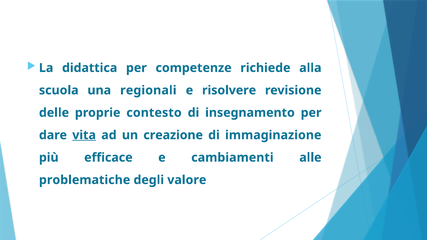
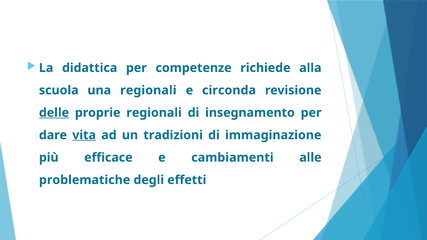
risolvere: risolvere -> circonda (229, 90)
delle underline: none -> present (54, 113)
proprie contesto: contesto -> regionali (154, 113)
creazione: creazione -> tradizioni (173, 135)
valore: valore -> effetti (187, 180)
